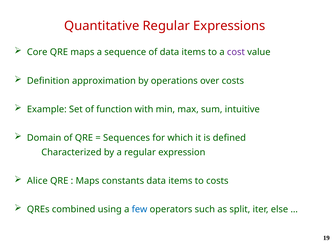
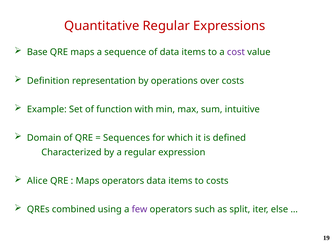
Core: Core -> Base (37, 52)
approximation: approximation -> representation (104, 81)
Maps constants: constants -> operators (123, 181)
few colour: blue -> purple (140, 210)
